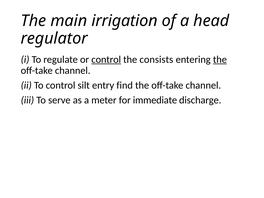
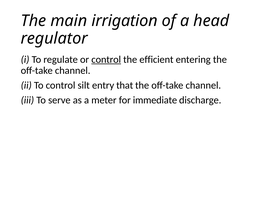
consists: consists -> efficient (156, 60)
the underline: present -> none (220, 60)
find: find -> that (125, 85)
